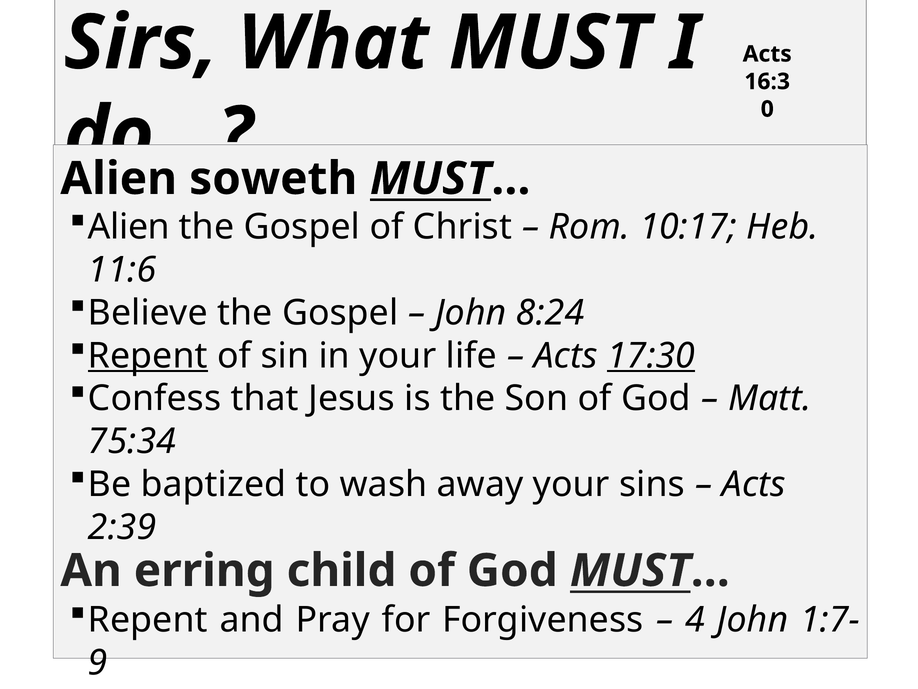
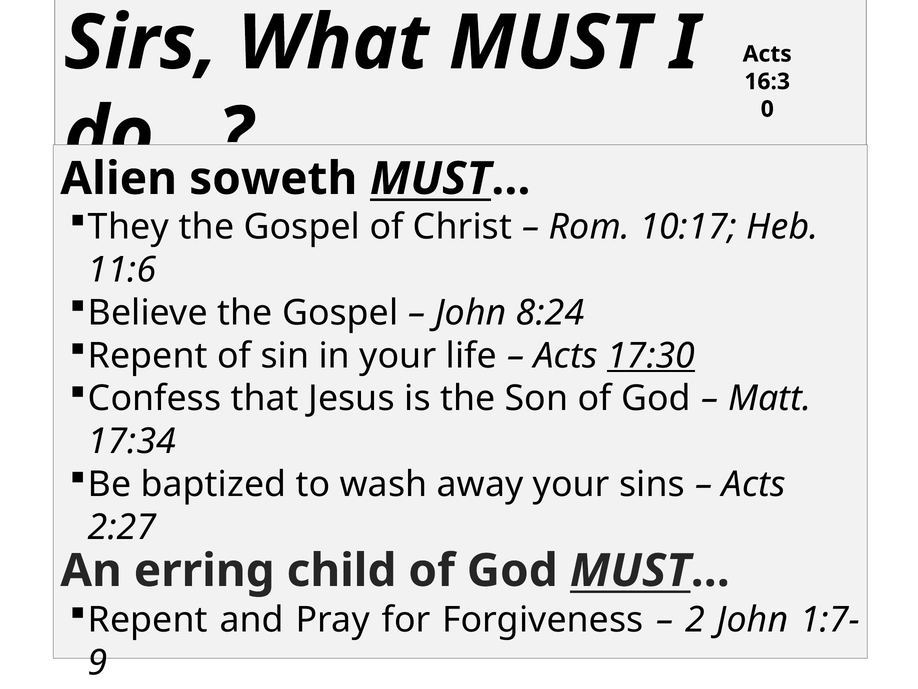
Alien: Alien -> They (129, 227)
Repent underline: present -> none (148, 355)
75:34: 75:34 -> 17:34 (132, 441)
2:39: 2:39 -> 2:27 (122, 527)
4: 4 -> 2 (695, 619)
